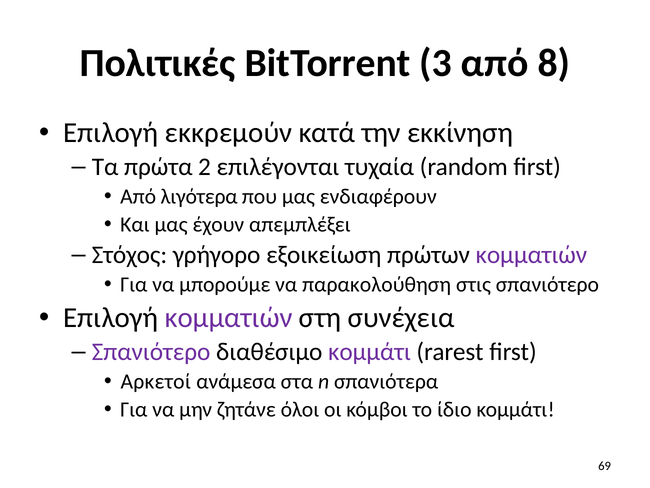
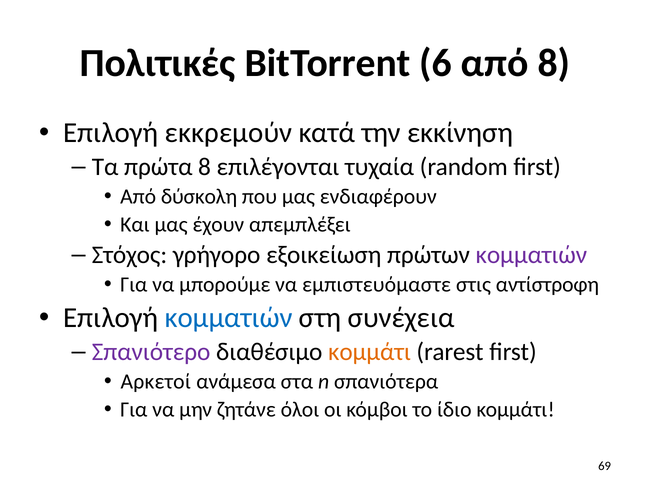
3: 3 -> 6 (436, 63)
πρώτα 2: 2 -> 8 (204, 167)
λιγότερα: λιγότερα -> δύσκολη (199, 196)
παρακολούθηση: παρακολούθηση -> εμπιστευόμαστε (377, 284)
στις σπανιότερο: σπανιότερο -> αντίστροφη (547, 284)
κομματιών colour: purple -> blue (229, 317)
κομμάτι colour: purple -> orange (369, 352)
